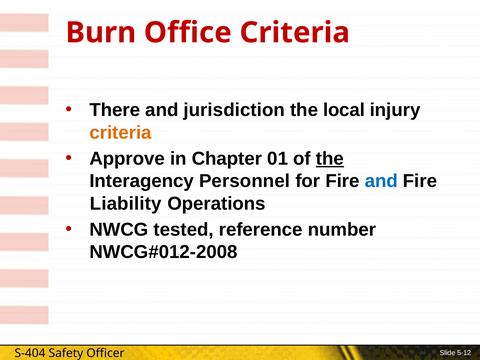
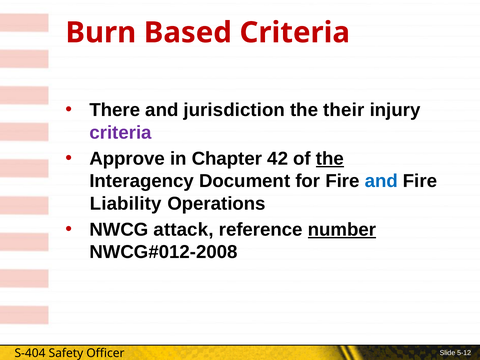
Office: Office -> Based (188, 33)
local: local -> their (344, 110)
criteria colour: orange -> purple (121, 133)
01: 01 -> 42 (278, 159)
Personnel: Personnel -> Document (245, 181)
tested: tested -> attack (184, 230)
number underline: none -> present (342, 230)
